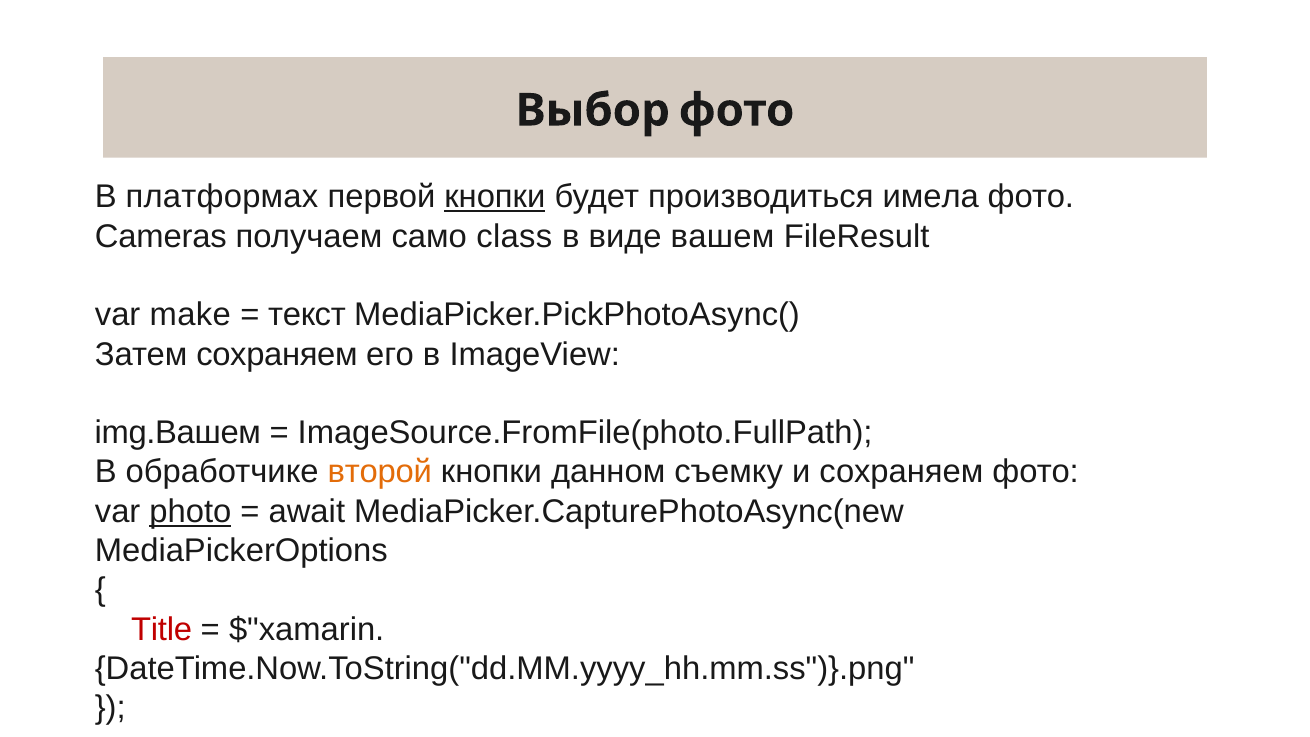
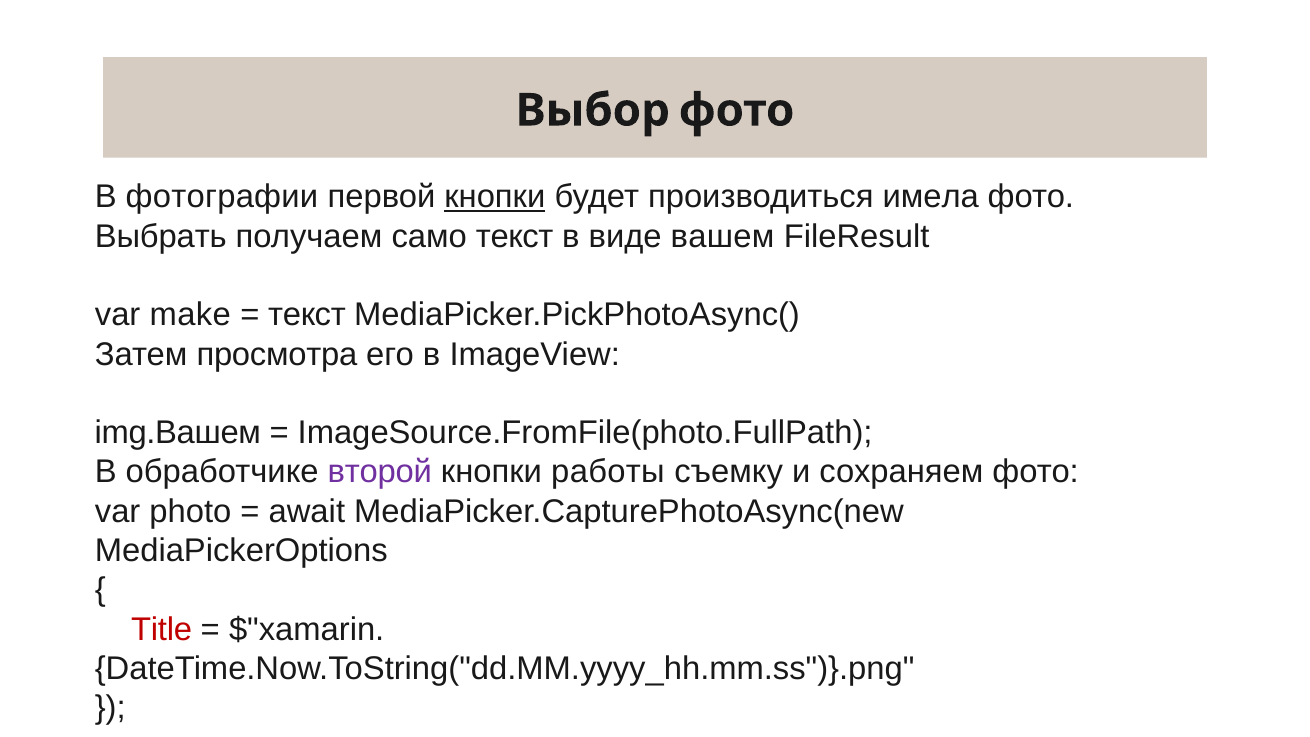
платформах: платформах -> фотографии (222, 197)
Cameras: Cameras -> Выбрать (161, 236)
само class: class -> текст (515, 236)
Затем сохраняем: сохраняем -> просмотра (277, 354)
второй colour: orange -> purple (380, 472)
данном: данном -> работы (608, 472)
photo underline: present -> none (190, 511)
